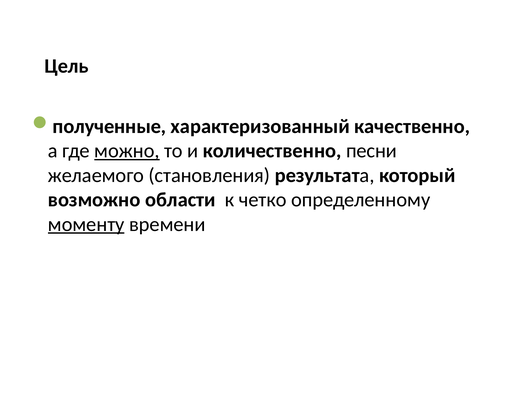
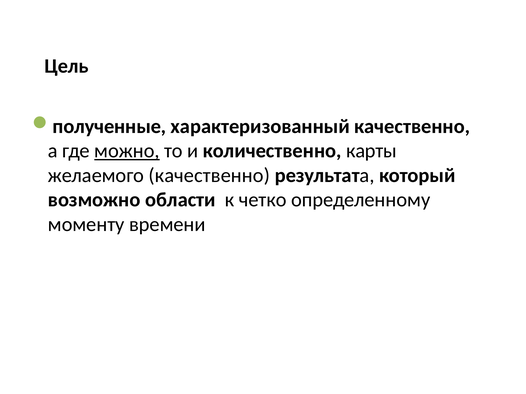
песни: песни -> карты (371, 151)
желаемого становления: становления -> качественно (209, 176)
моменту underline: present -> none (86, 225)
